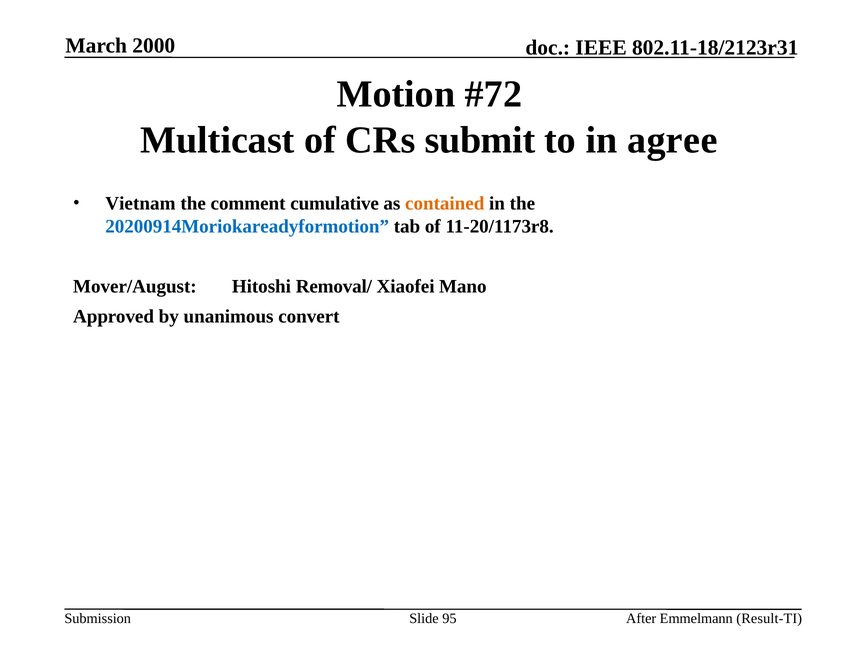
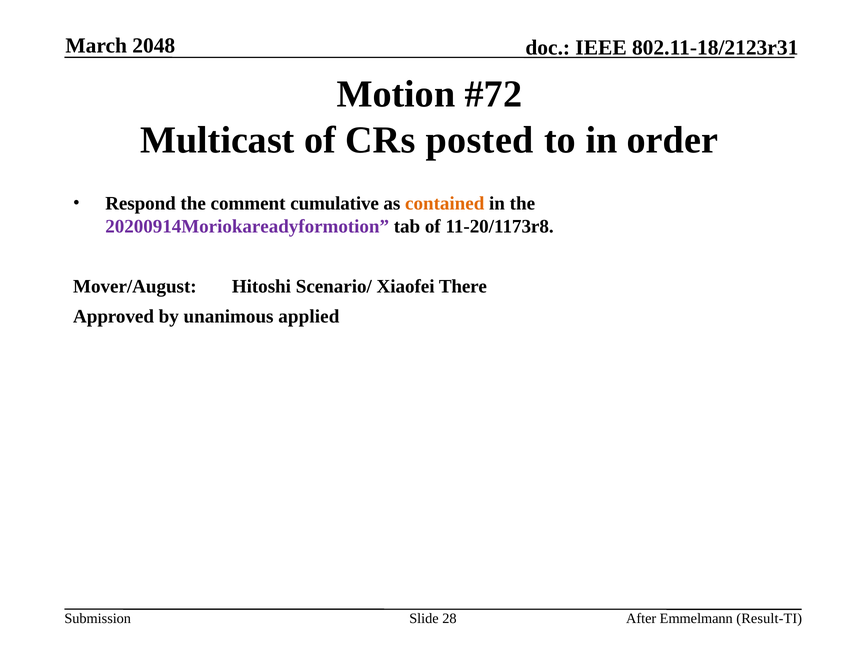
2000: 2000 -> 2048 (154, 46)
submit: submit -> posted (480, 140)
agree: agree -> order (672, 140)
Vietnam: Vietnam -> Respond (141, 203)
20200914Moriokareadyformotion colour: blue -> purple (247, 226)
Removal/: Removal/ -> Scenario/ (334, 286)
Mano: Mano -> There (463, 286)
convert: convert -> applied (309, 316)
95: 95 -> 28 (449, 618)
